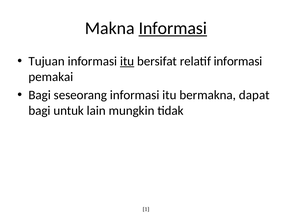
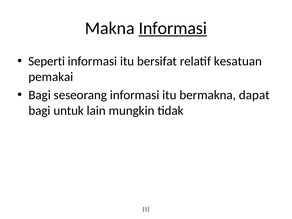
Tujuan: Tujuan -> Seperti (47, 61)
itu underline: present -> none (127, 61)
relatif informasi: informasi -> kesatuan (238, 61)
